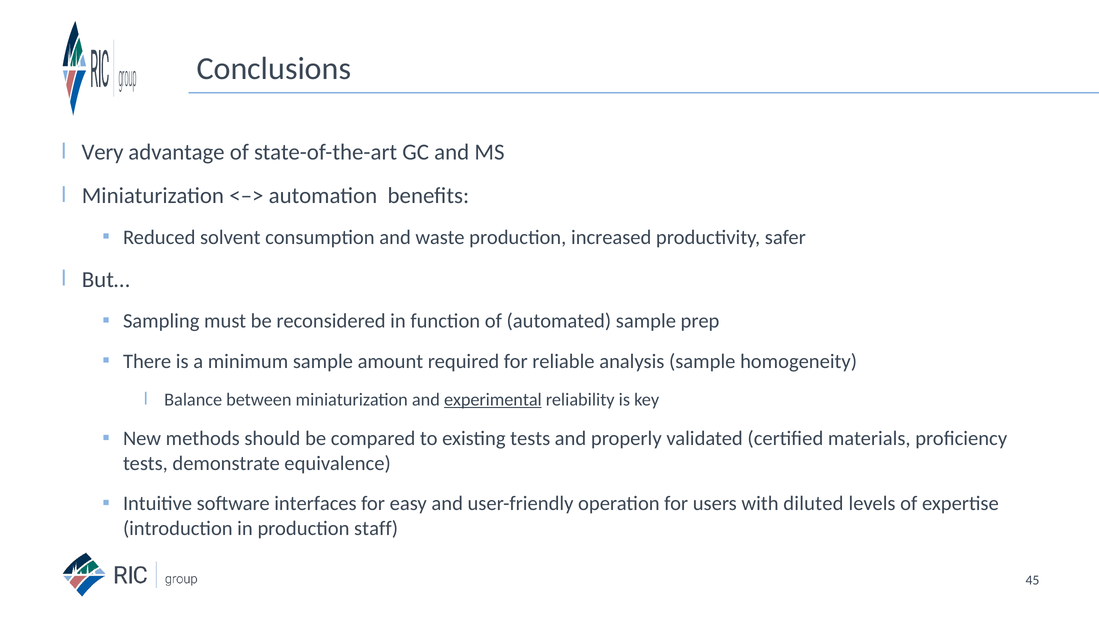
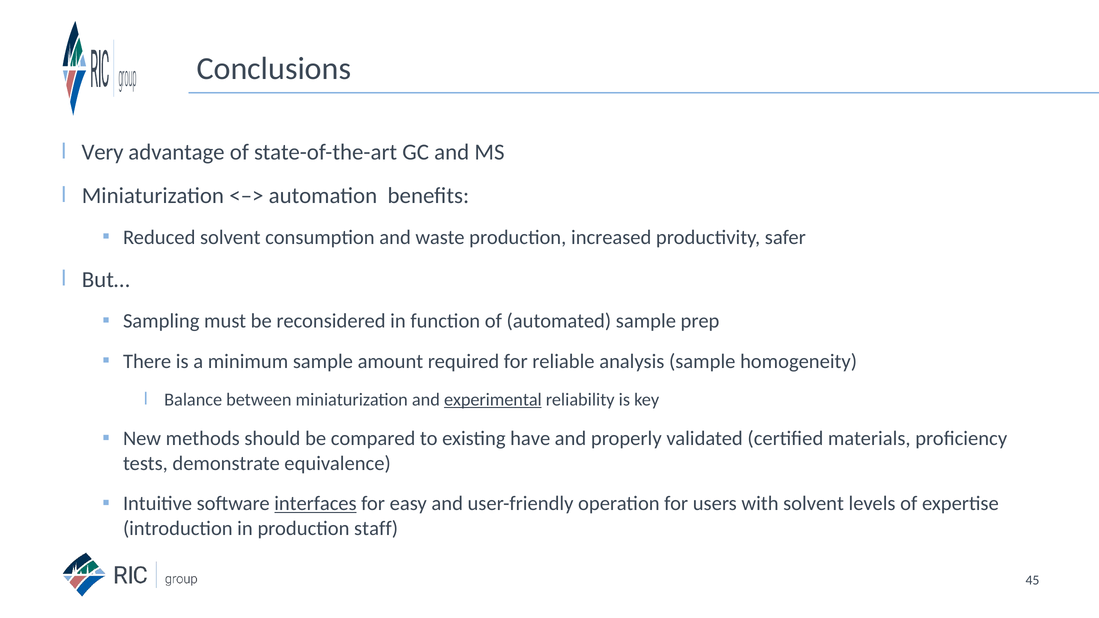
existing tests: tests -> have (530, 439)
interfaces underline: none -> present (315, 504)
with diluted: diluted -> solvent (814, 504)
